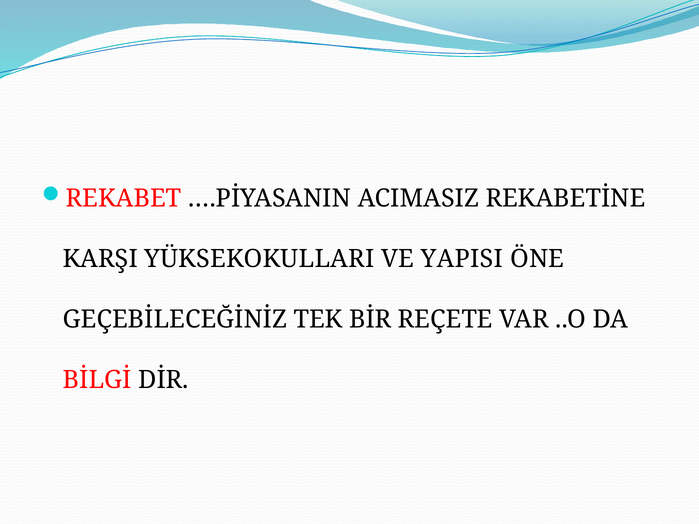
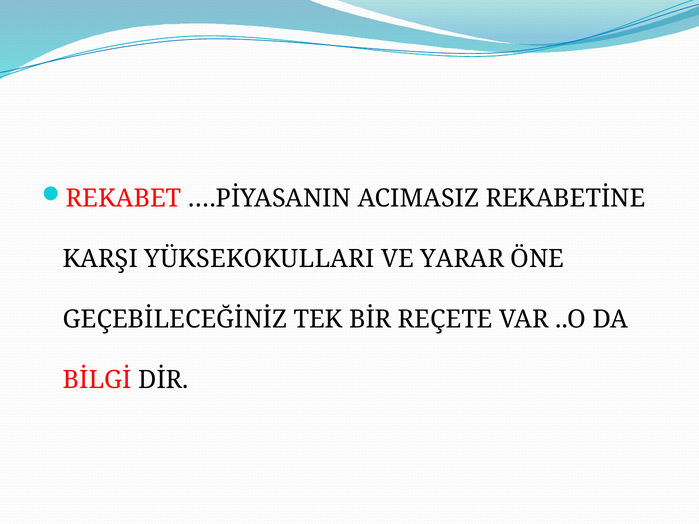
YAPISI: YAPISI -> YARAR (462, 259)
